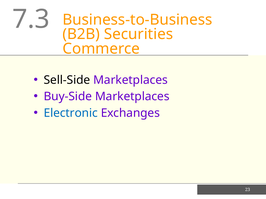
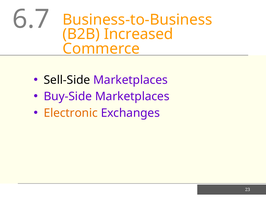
7.3: 7.3 -> 6.7 (31, 19)
Securities: Securities -> Increased (139, 34)
Electronic colour: blue -> orange (71, 113)
